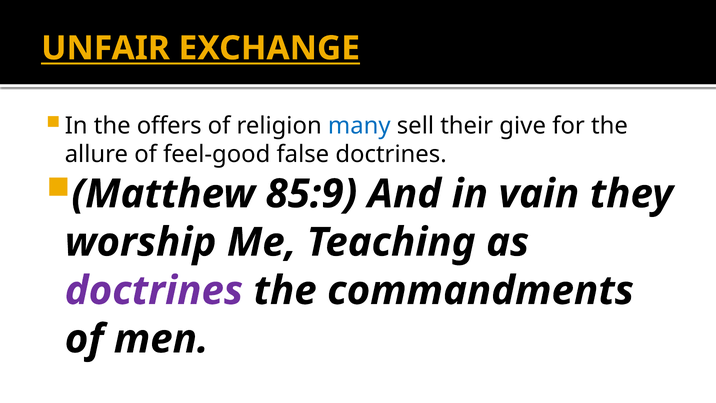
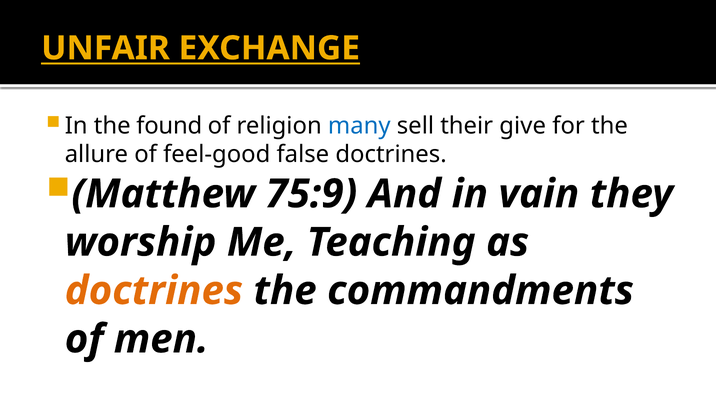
offers: offers -> found (169, 126)
85:9: 85:9 -> 75:9 (311, 194)
doctrines colour: purple -> orange (154, 291)
